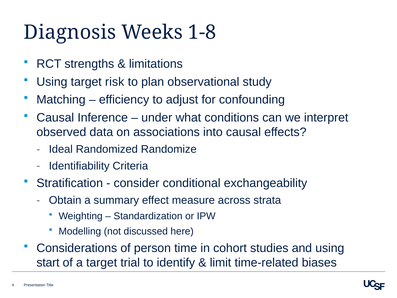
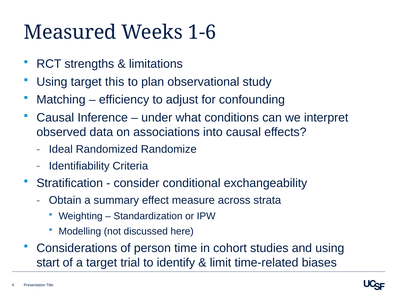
Diagnosis: Diagnosis -> Measured (70, 32)
1-8: 1-8 -> 1-6 (202, 32)
risk: risk -> this (115, 82)
